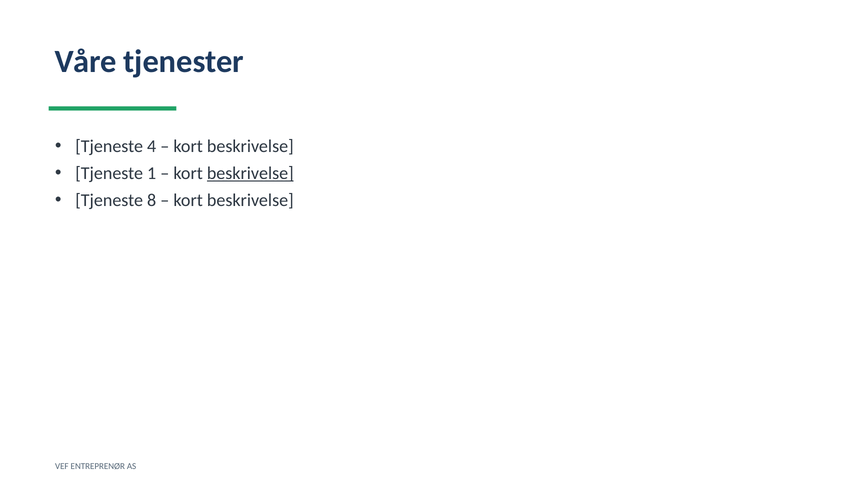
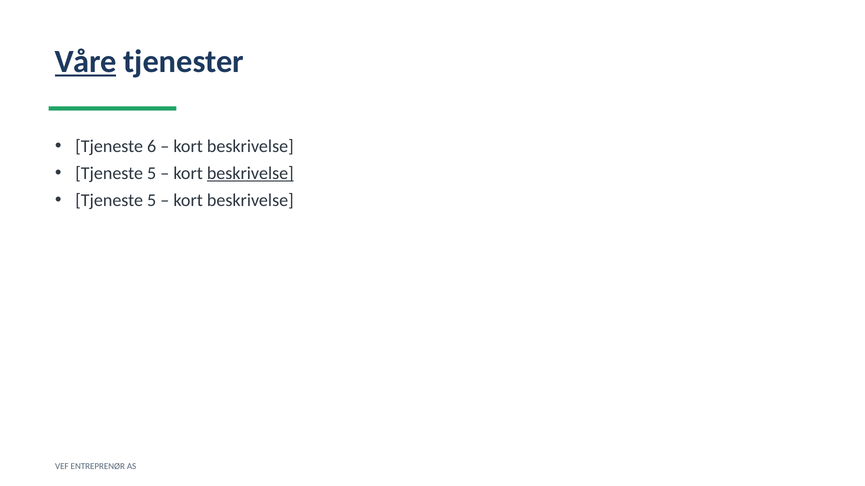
Våre underline: none -> present (86, 62)
4: 4 -> 6 (152, 147)
1: 1 -> 5 (152, 174)
8: 8 -> 5 (152, 201)
